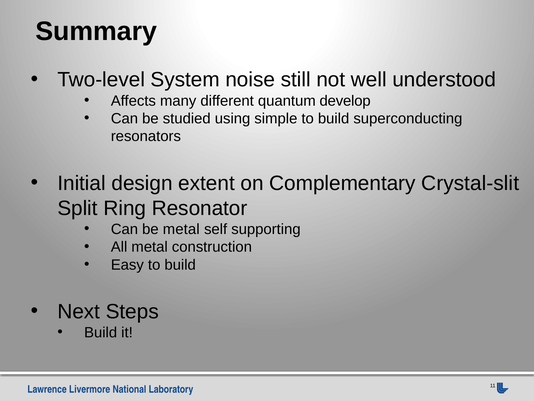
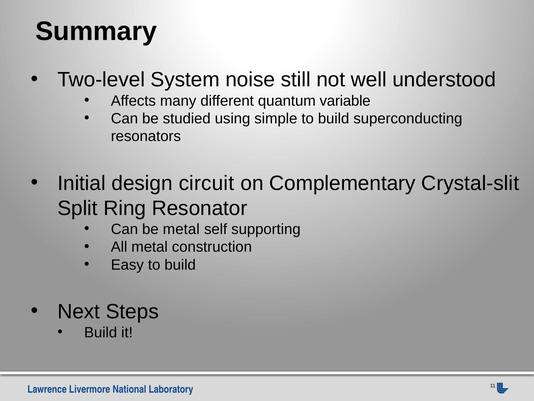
develop: develop -> variable (345, 101)
extent: extent -> circuit (206, 183)
